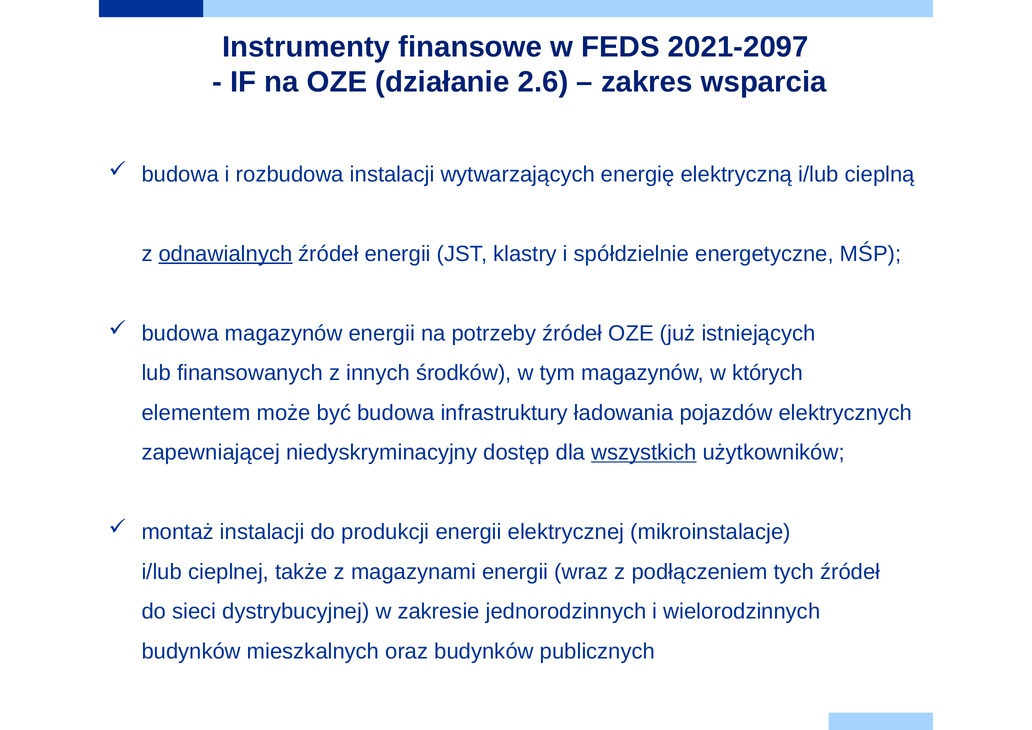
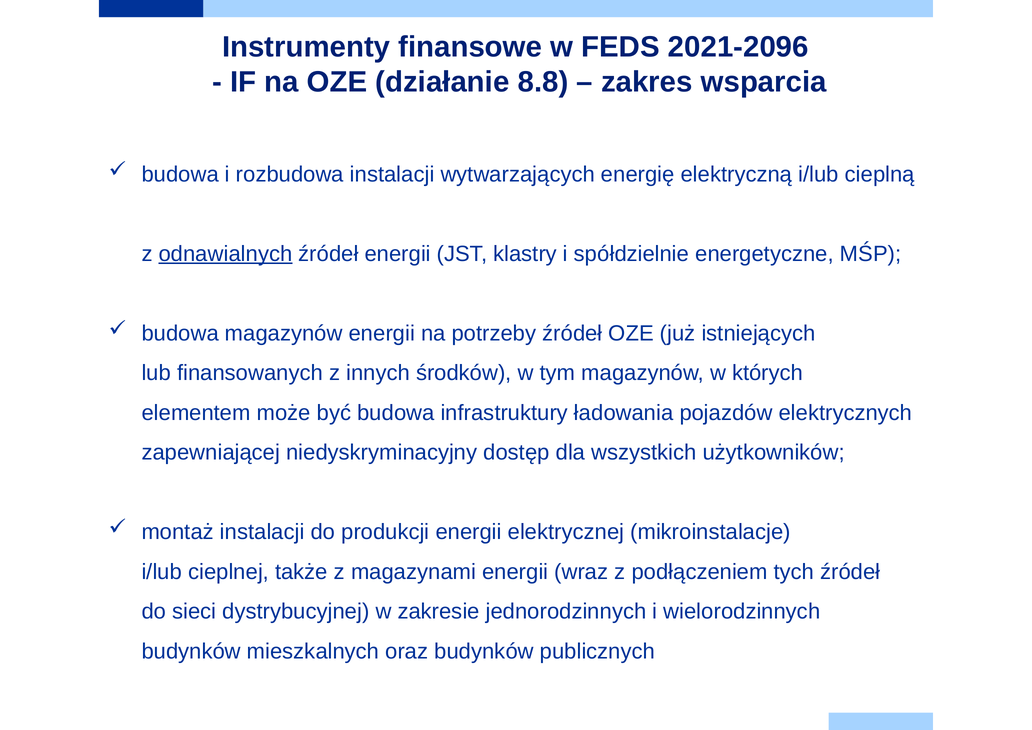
2021-2097: 2021-2097 -> 2021-2096 (738, 47)
2.6: 2.6 -> 8.8 (543, 82)
wszystkich underline: present -> none (644, 452)
